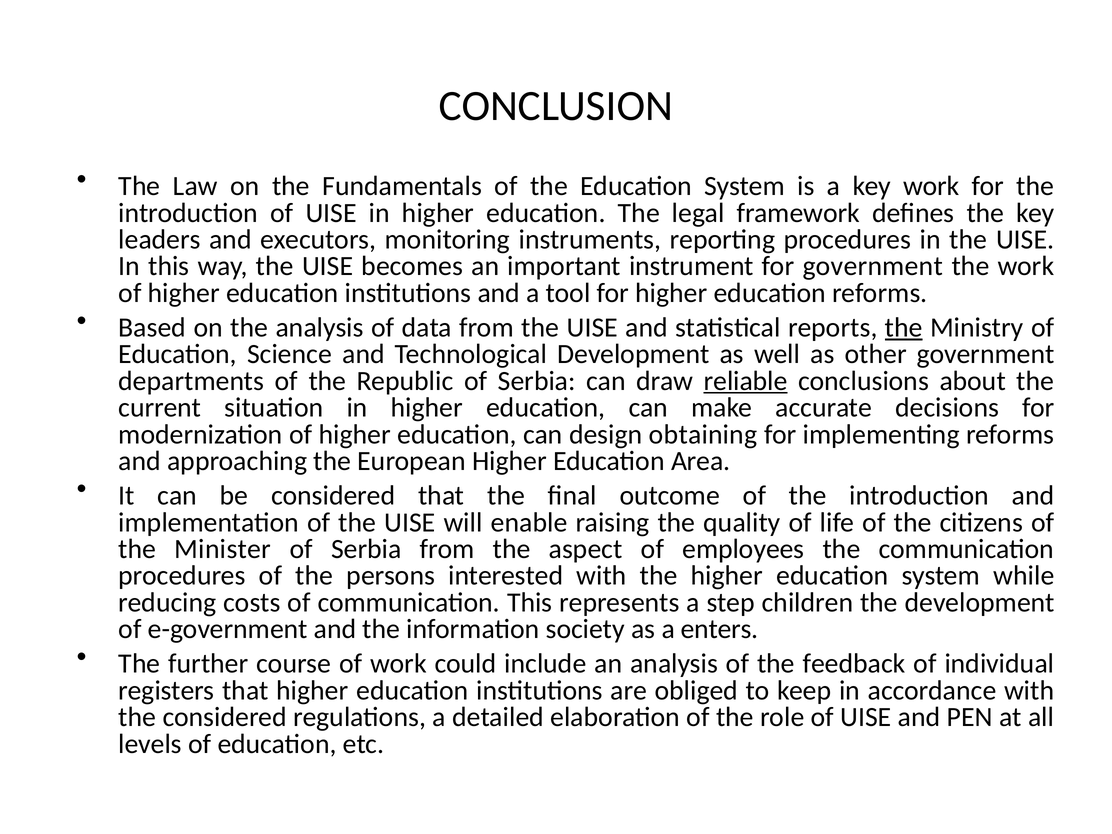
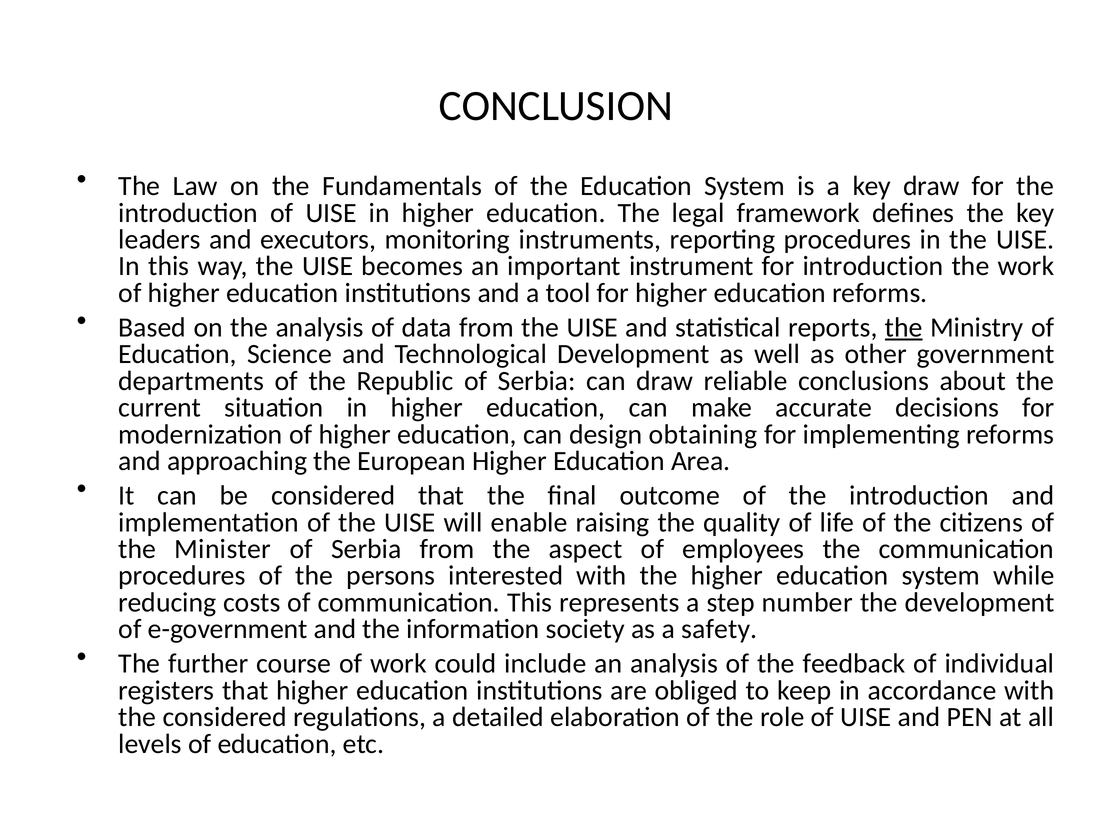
key work: work -> draw (931, 186)
for government: government -> introduction (873, 266)
reliable underline: present -> none (746, 381)
children: children -> number (807, 602)
enters: enters -> safety (719, 629)
